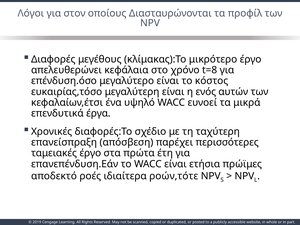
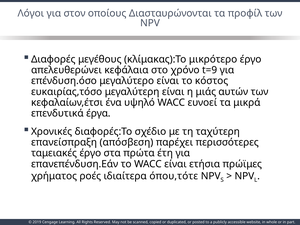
t=8: t=8 -> t=9 (210, 70)
ενός: ενός -> μιάς (206, 92)
αποδεκτό: αποδεκτό -> χρήματος (54, 176)
ροών,τότε: ροών,τότε -> όπου,τότε (174, 176)
